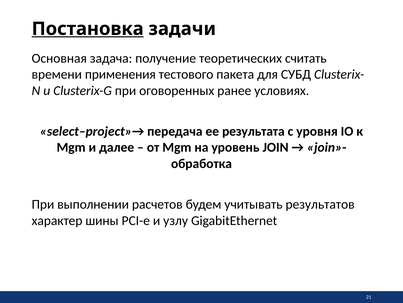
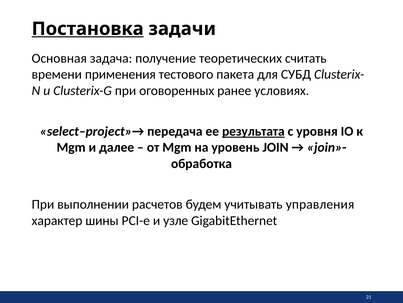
результата underline: none -> present (253, 131)
результатов: результатов -> управления (320, 204)
узлу: узлу -> узле (176, 220)
